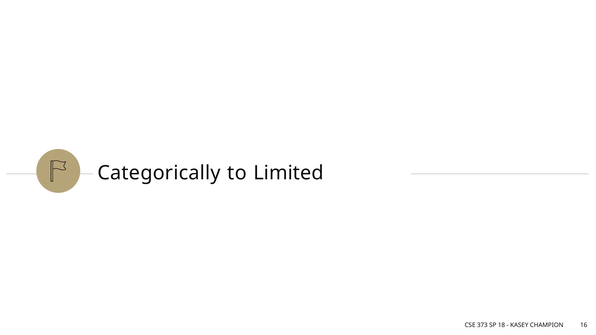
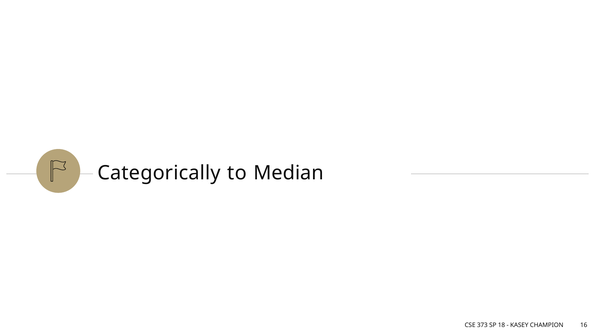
Limited: Limited -> Median (289, 173)
